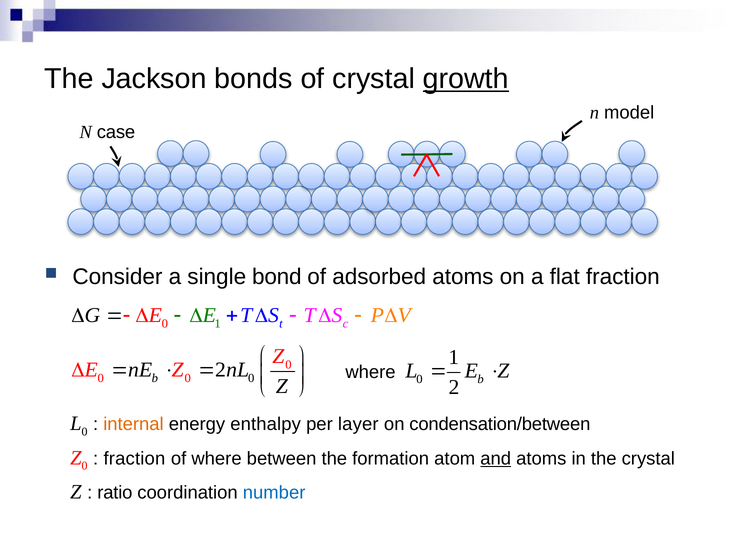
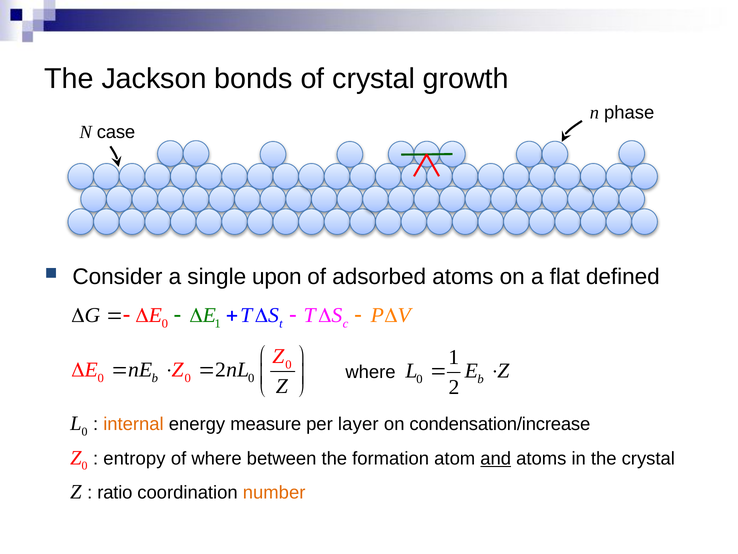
growth underline: present -> none (466, 79)
model: model -> phase (629, 113)
bond: bond -> upon (277, 276)
flat fraction: fraction -> defined (623, 276)
enthalpy: enthalpy -> measure (266, 424)
condensation/between: condensation/between -> condensation/increase (500, 424)
fraction: fraction -> entropy (134, 458)
number colour: blue -> orange (274, 492)
